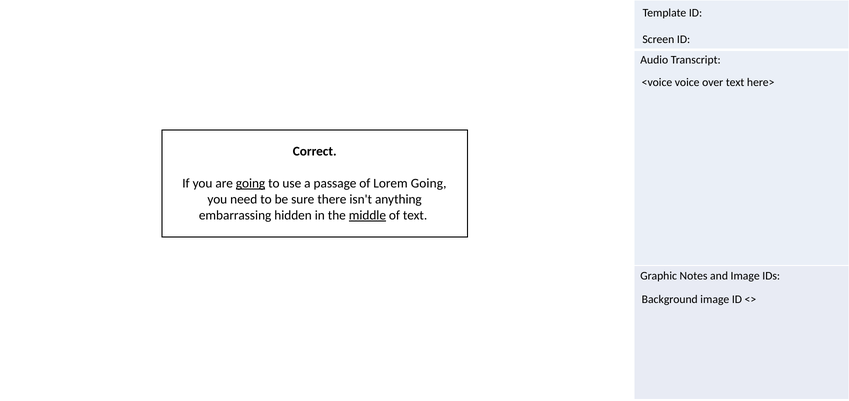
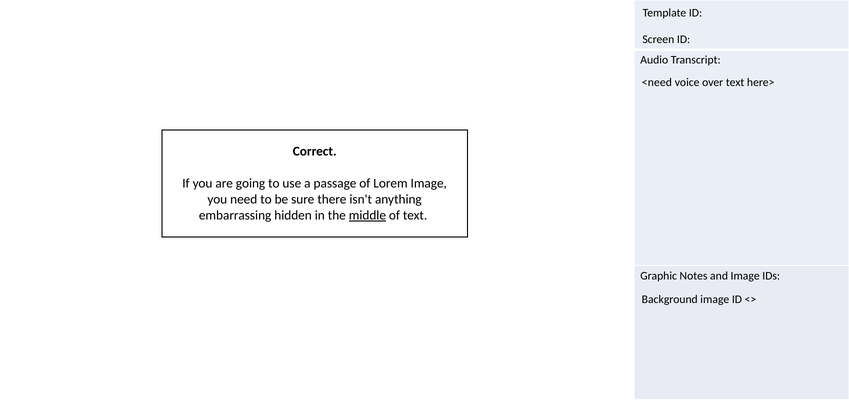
<voice: <voice -> <need (657, 82)
going underline: present -> none (251, 183)
Lorem Going: Going -> Image (429, 183)
